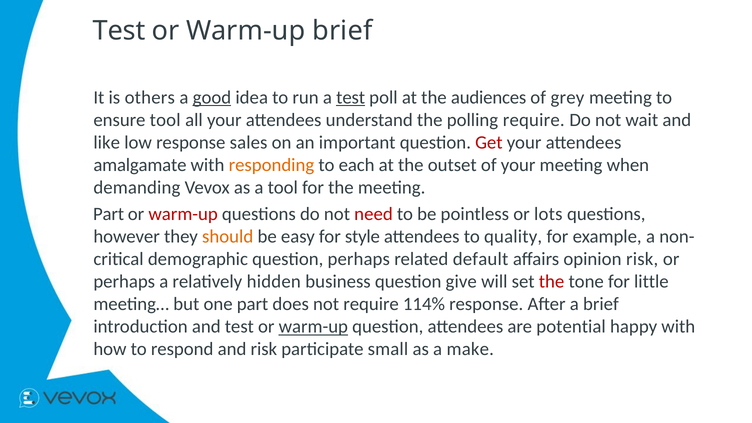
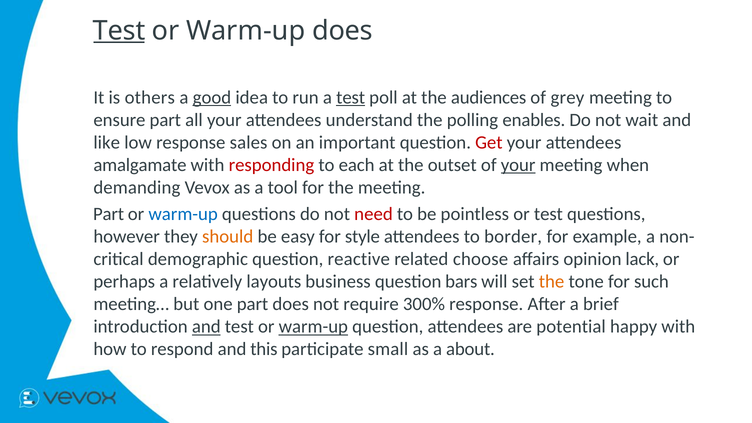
Test underline: none -> present (119, 31)
Warm-up brief: brief -> does (343, 31)
ensure tool: tool -> part (165, 120)
polling require: require -> enables (534, 120)
responding colour: orange -> red (271, 165)
your underline: none -> present (518, 165)
warm-up colour: red -> blue (183, 214)
or lots: lots -> test (548, 214)
quality: quality -> border (513, 237)
question perhaps: perhaps -> reactive (359, 259)
default: default -> choose (481, 259)
opinion risk: risk -> lack (642, 259)
hidden: hidden -> layouts (274, 282)
give: give -> bars (461, 282)
the colour: red -> orange (552, 282)
little: little -> such (651, 282)
114%: 114% -> 300% (424, 304)
and underline: none -> present (206, 327)
and risk: risk -> this (264, 349)
make: make -> about (470, 349)
